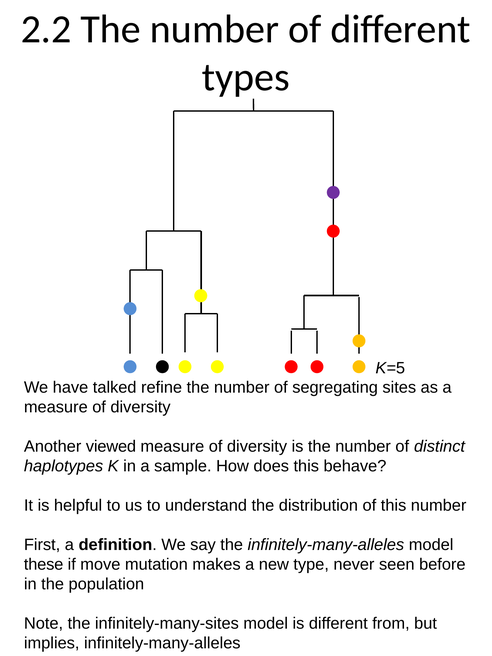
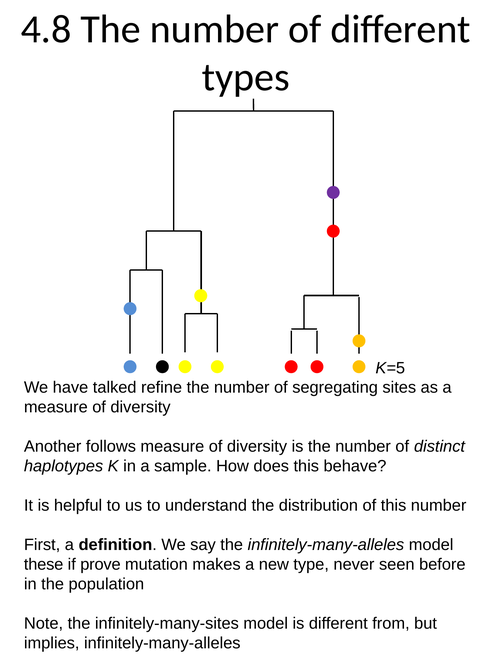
2.2: 2.2 -> 4.8 (46, 29)
viewed: viewed -> follows (111, 446)
move: move -> prove (100, 565)
